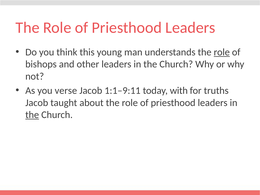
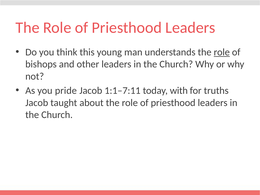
verse: verse -> pride (66, 91)
1:1–9:11: 1:1–9:11 -> 1:1–7:11 (123, 91)
the underline: present -> none (32, 115)
